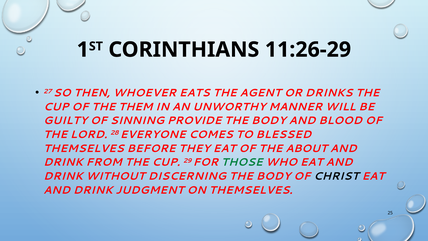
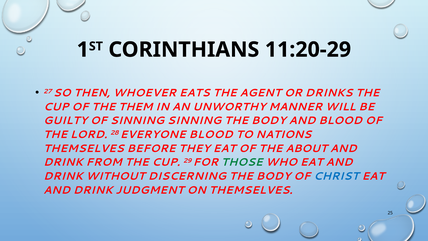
11:26-29: 11:26-29 -> 11:20-29 (308, 50)
SINNING PROVIDE: PROVIDE -> SINNING (194, 121)
EVERYONE COMES: COMES -> BLOOD (211, 134)
BLESSED: BLESSED -> NATIONS (284, 134)
CHRIST colour: black -> blue (336, 176)
